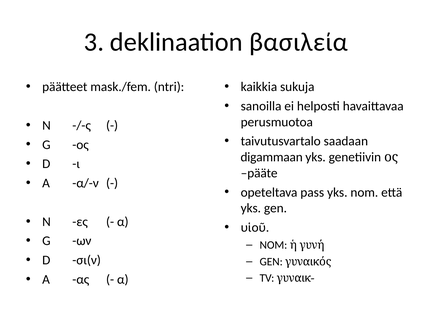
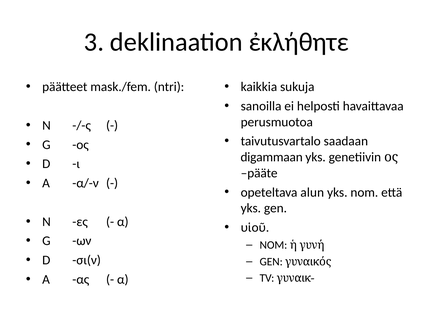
βασιλεία: βασιλεία -> ἐκλήθητε (299, 42)
pass: pass -> alun (312, 192)
